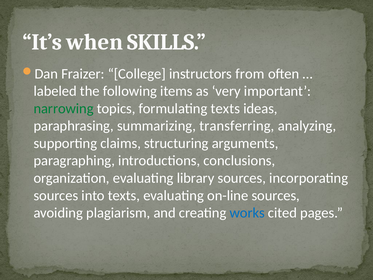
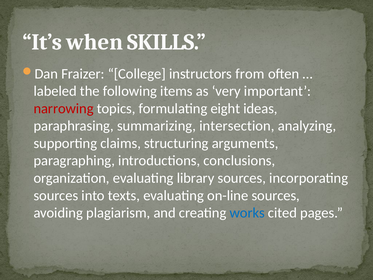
narrowing colour: green -> red (64, 108)
formulating texts: texts -> eight (225, 108)
transferring: transferring -> intersection (237, 126)
